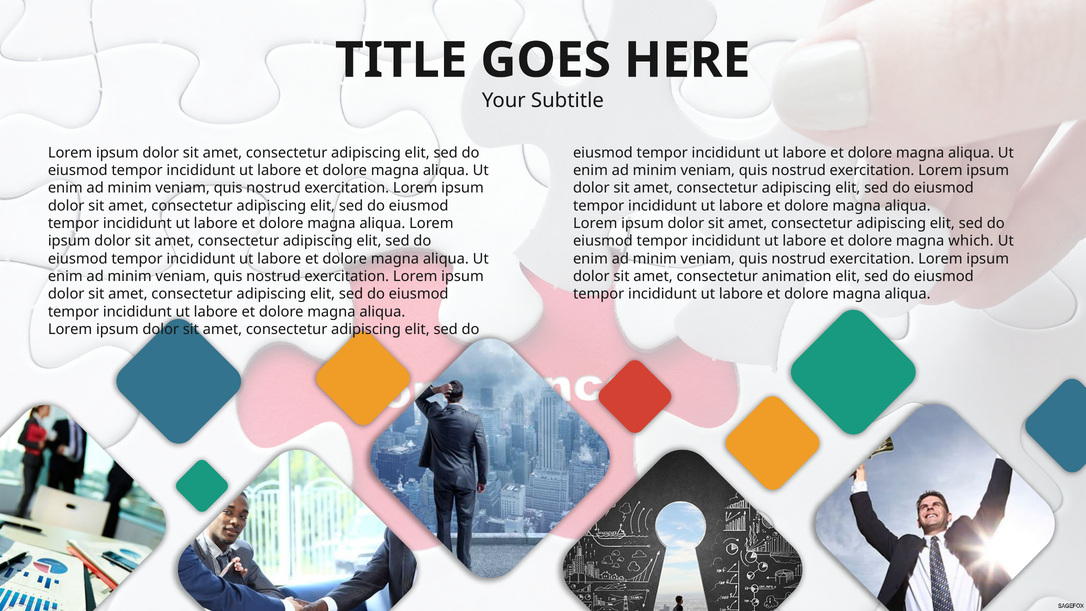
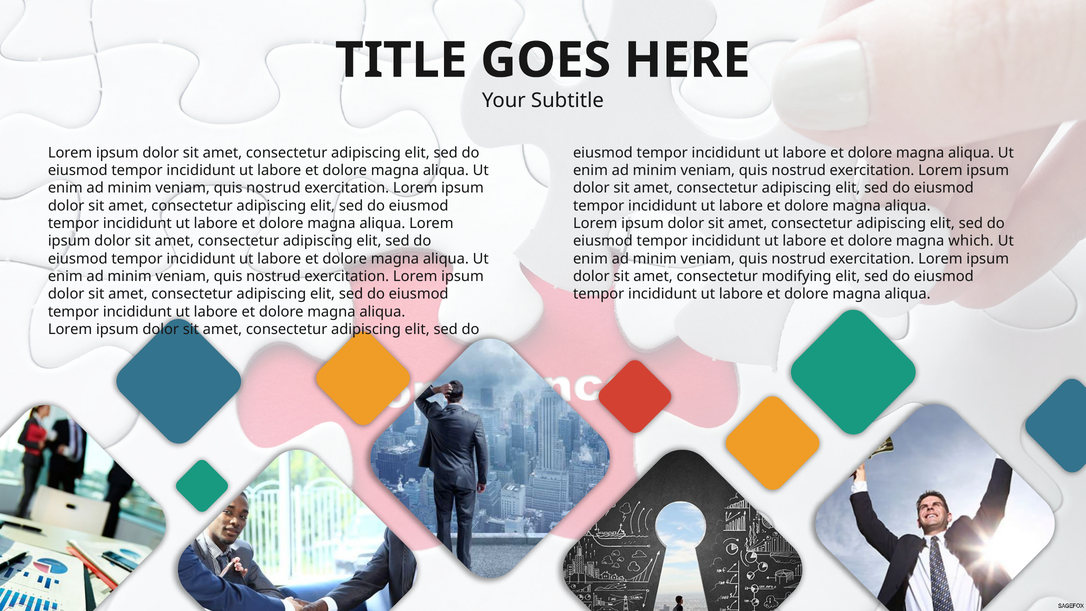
animation: animation -> modifying (797, 276)
